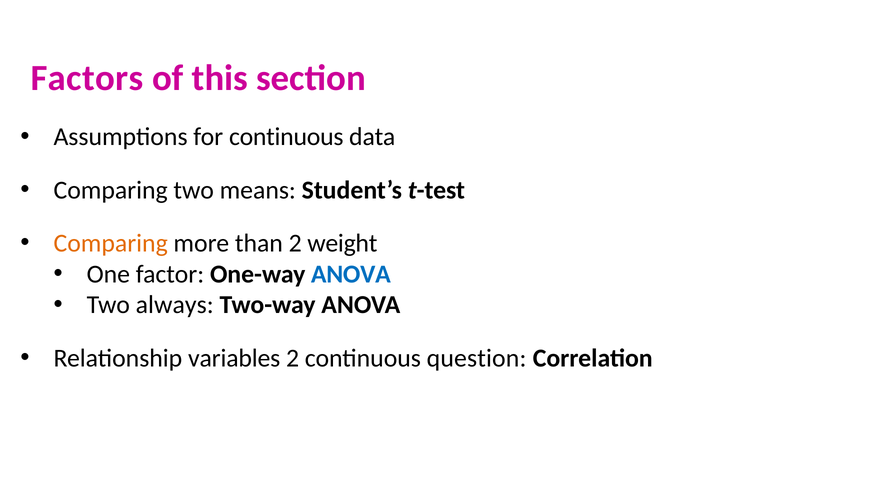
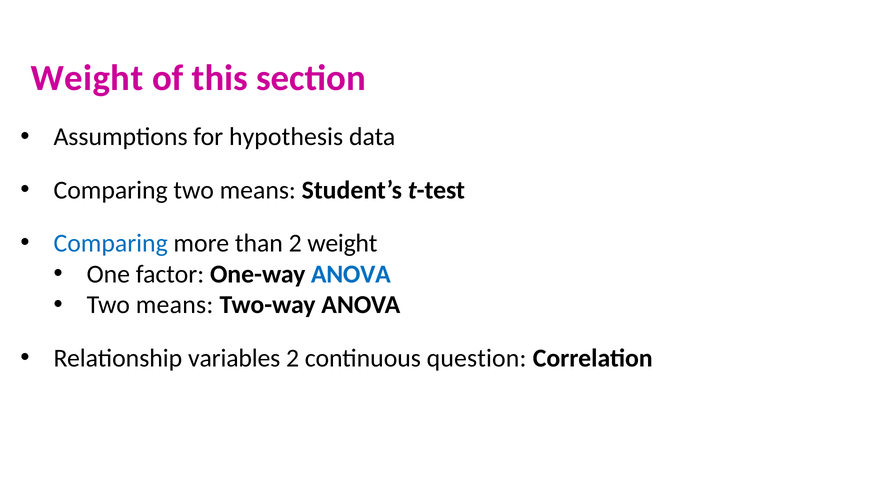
Factors: Factors -> Weight (87, 78)
for continuous: continuous -> hypothesis (286, 137)
Comparing colour: orange -> blue (111, 243)
always: always -> means (175, 305)
